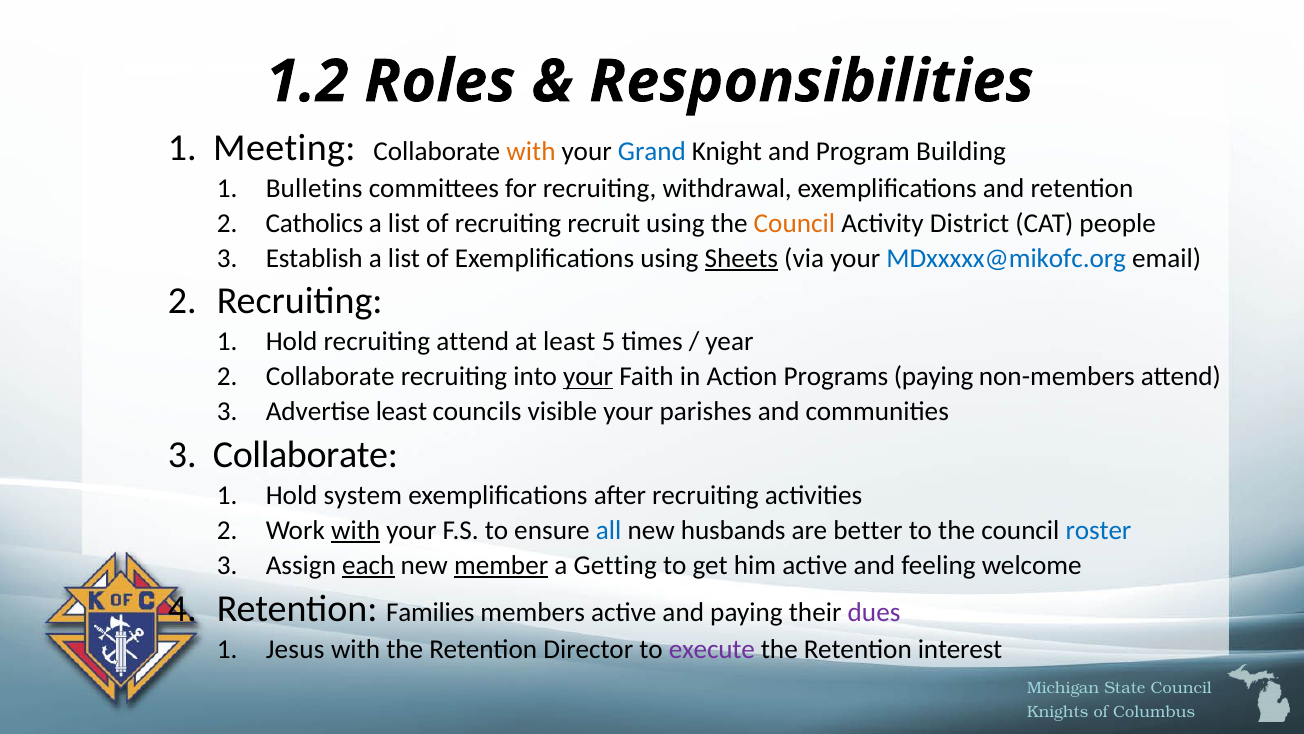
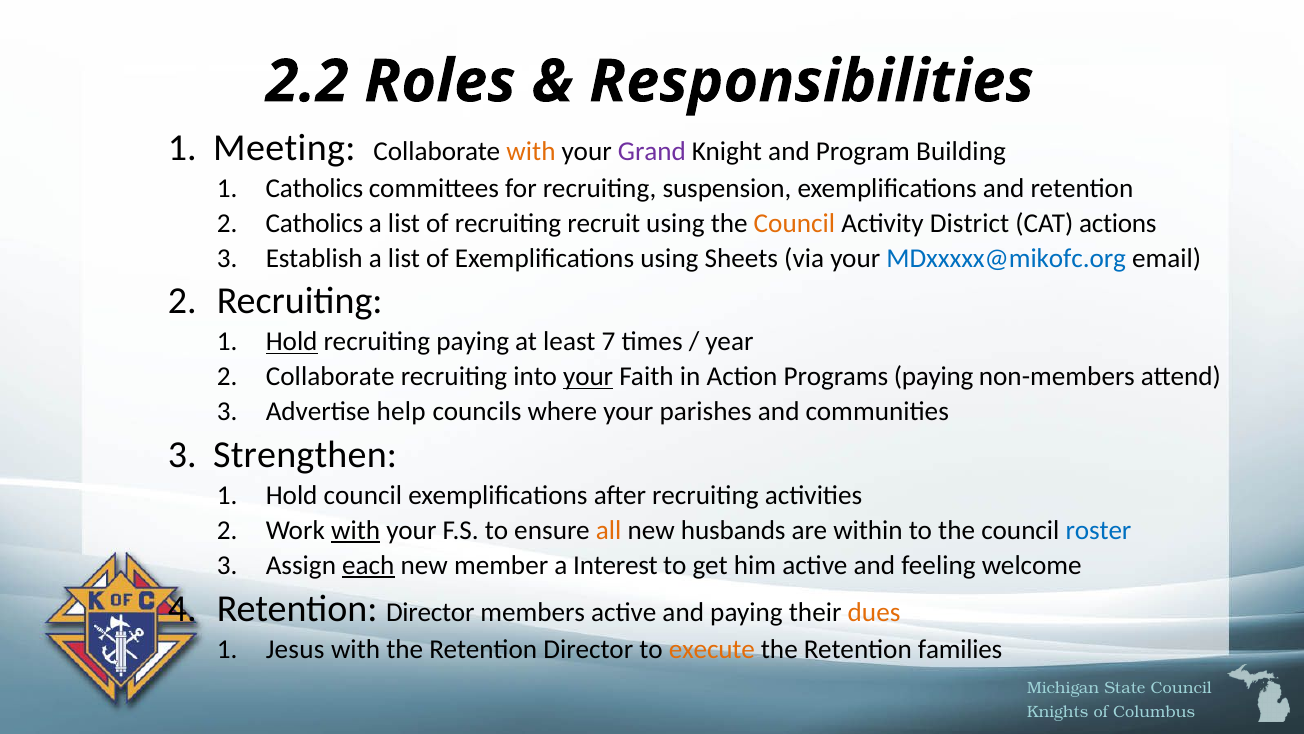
1.2: 1.2 -> 2.2 (307, 82)
Grand colour: blue -> purple (652, 151)
Bulletins: Bulletins -> Catholics (314, 188)
withdrawal: withdrawal -> suspension (727, 188)
people: people -> actions (1118, 223)
Sheets underline: present -> none (741, 258)
Hold underline: none -> present (292, 342)
recruiting attend: attend -> paying (473, 342)
5: 5 -> 7 (609, 342)
Advertise least: least -> help (401, 411)
visible: visible -> where (562, 411)
Collaborate: Collaborate -> Strengthen (305, 455)
Hold system: system -> council (363, 495)
all colour: blue -> orange (609, 530)
better: better -> within (868, 530)
member underline: present -> none (501, 565)
Getting: Getting -> Interest (615, 565)
Families: Families -> Director (430, 612)
dues colour: purple -> orange (874, 612)
execute colour: purple -> orange (712, 649)
interest: interest -> families (960, 649)
